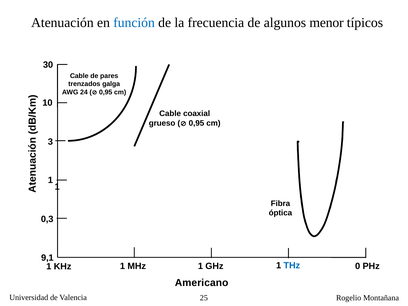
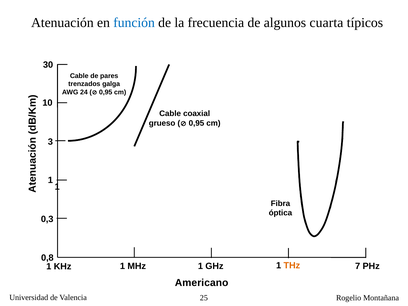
menor: menor -> cuarta (326, 23)
9,1: 9,1 -> 0,8 (47, 258)
THz colour: blue -> orange (292, 265)
0: 0 -> 7 (358, 266)
